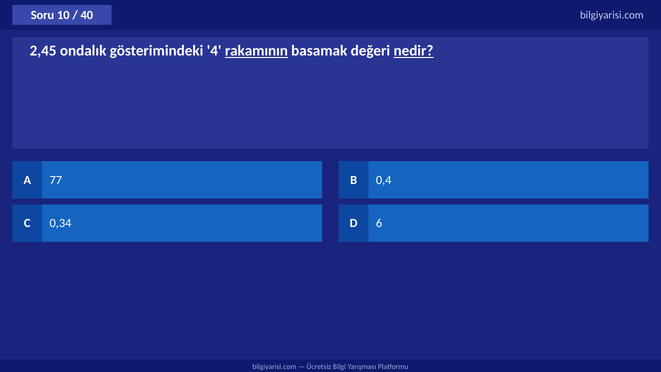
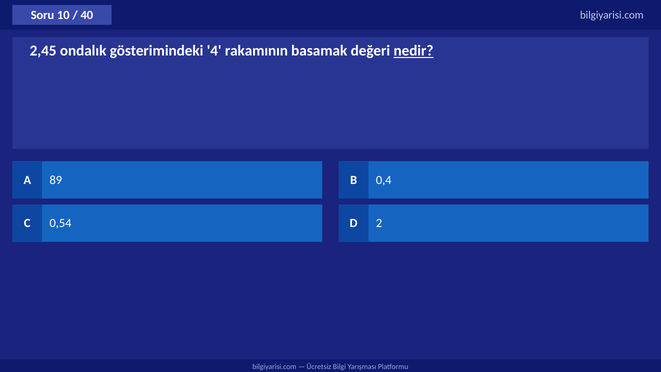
rakamının underline: present -> none (256, 51)
77: 77 -> 89 (56, 180)
0,34: 0,34 -> 0,54 (60, 223)
6: 6 -> 2 (379, 223)
